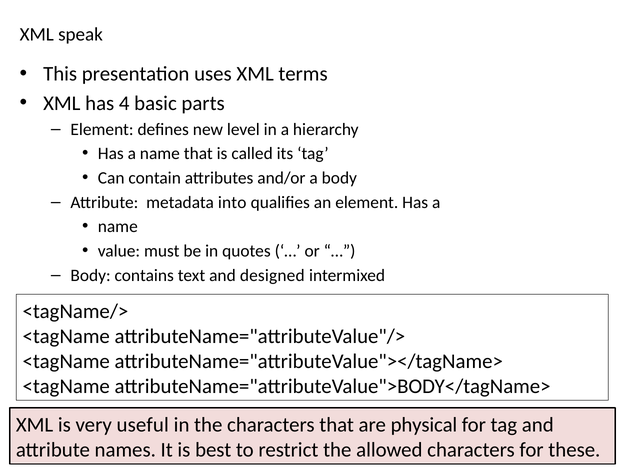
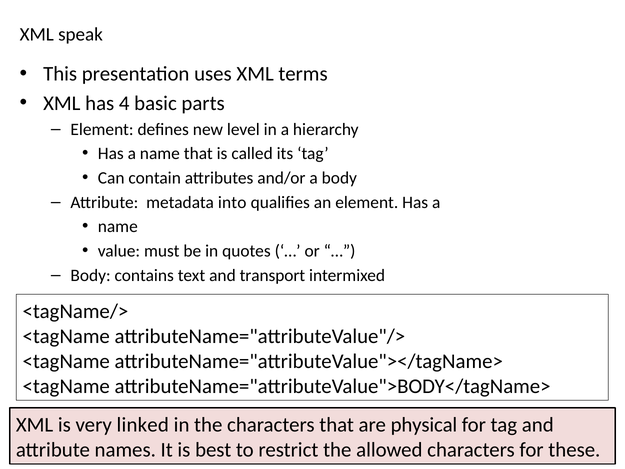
designed: designed -> transport (272, 275)
useful: useful -> linked (143, 425)
